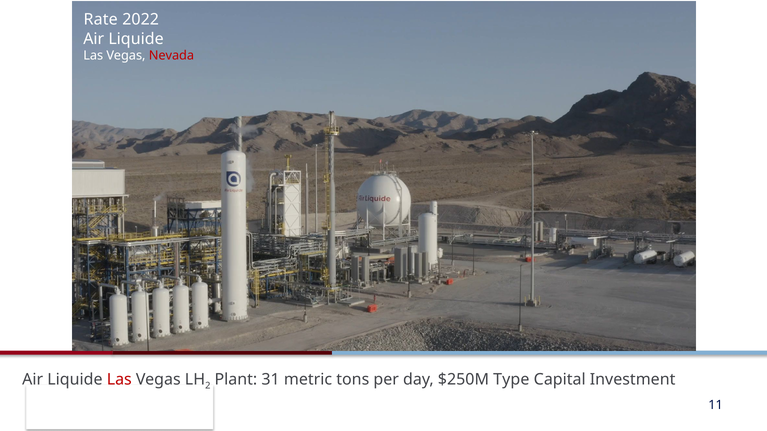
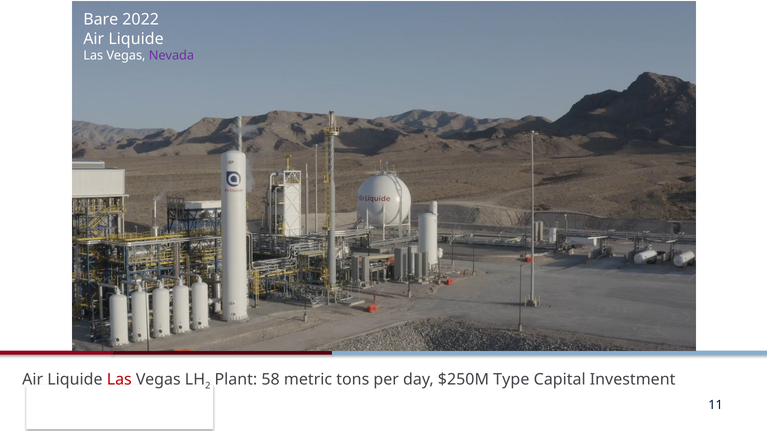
Rate: Rate -> Bare (101, 20)
Nevada colour: red -> purple (171, 56)
31: 31 -> 58 (271, 380)
